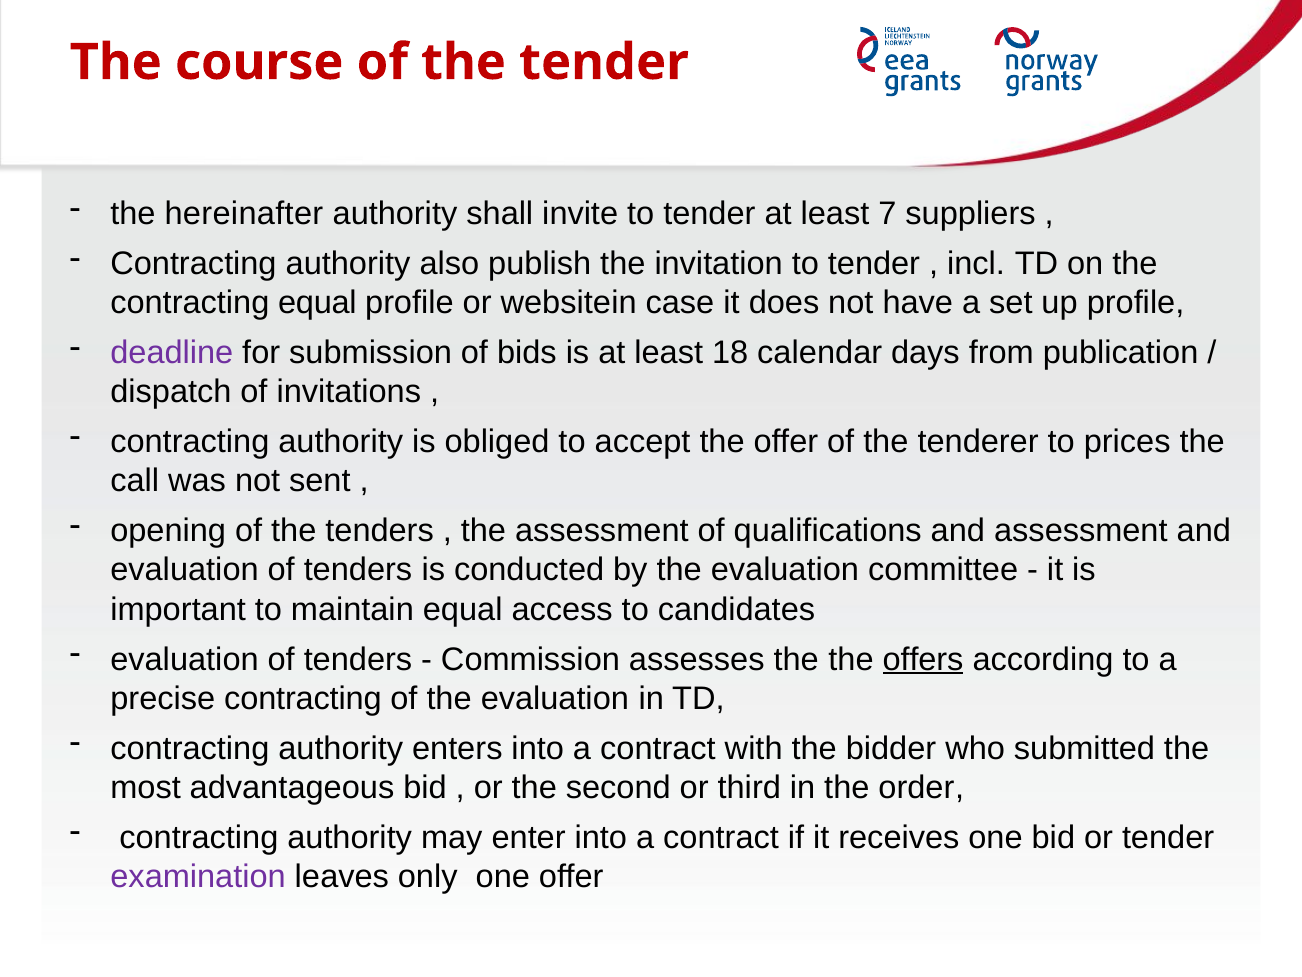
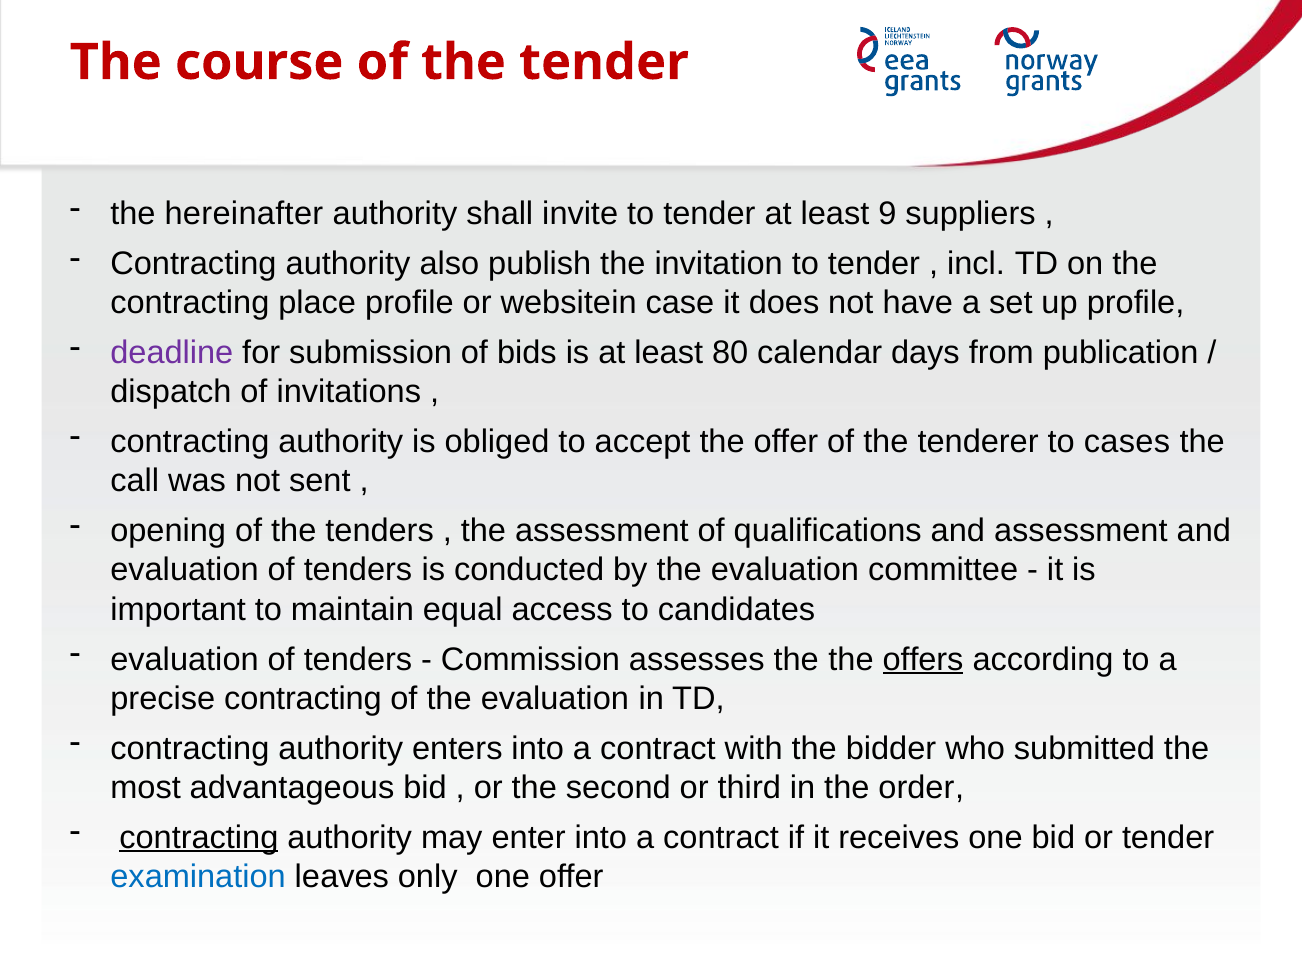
7: 7 -> 9 (887, 214)
contracting equal: equal -> place (317, 303)
18: 18 -> 80 (730, 353)
prices: prices -> cases (1127, 442)
contracting underline: none -> present (199, 837)
examination colour: purple -> blue (198, 876)
